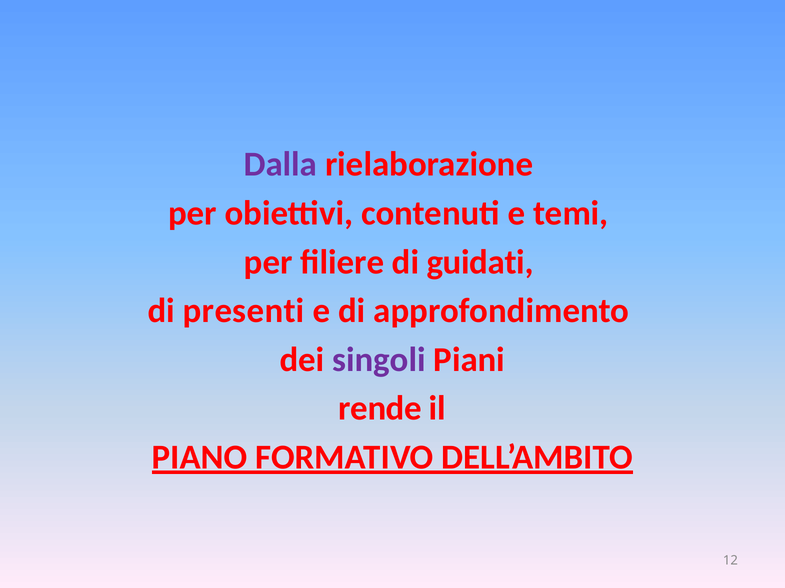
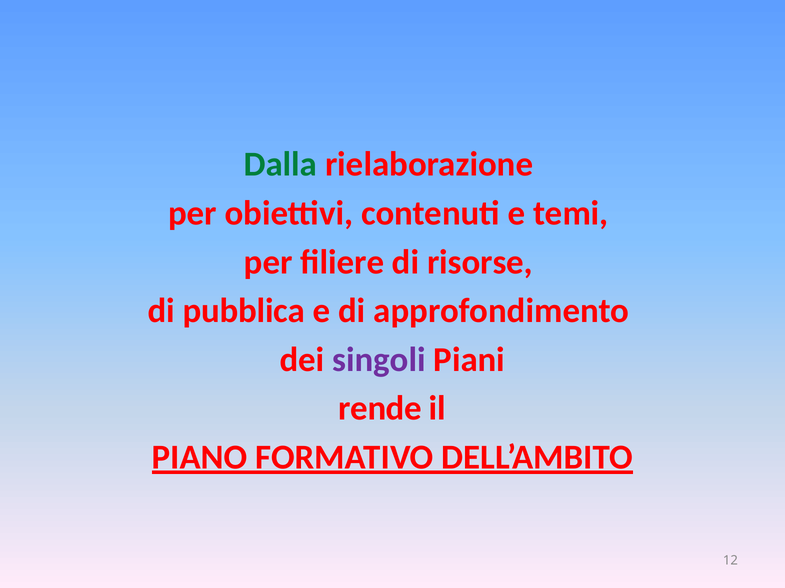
Dalla colour: purple -> green (280, 165)
guidati: guidati -> risorse (480, 262)
presenti: presenti -> pubblica (244, 311)
